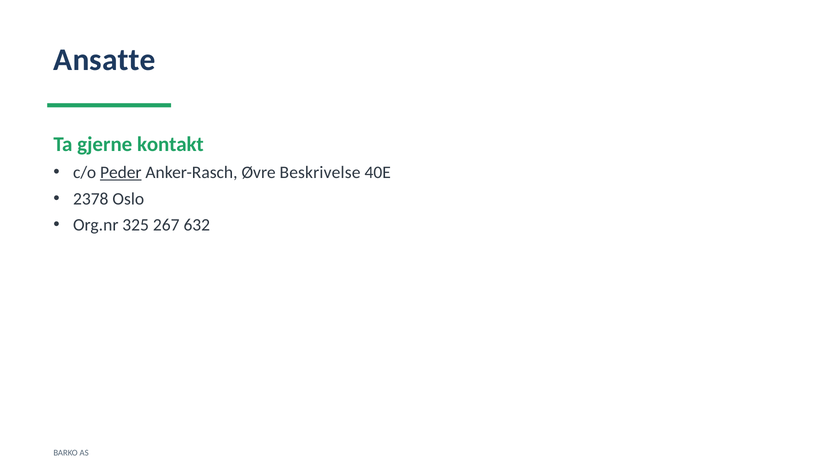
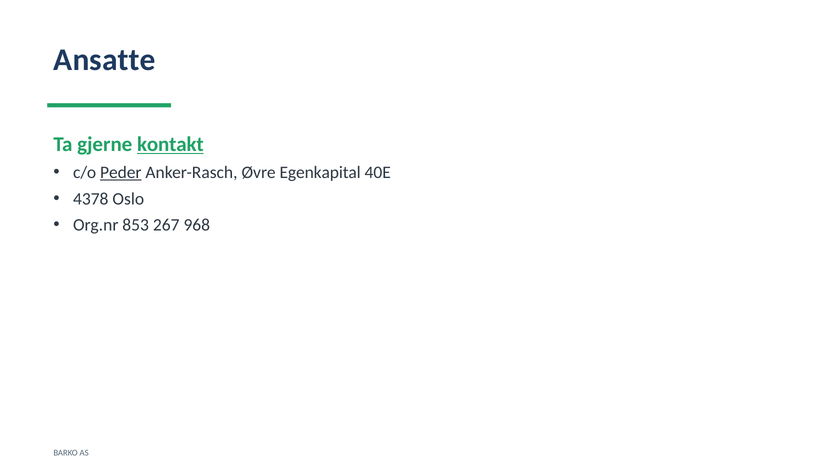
kontakt underline: none -> present (170, 144)
Beskrivelse: Beskrivelse -> Egenkapital (320, 173)
2378: 2378 -> 4378 (91, 199)
325: 325 -> 853 (136, 225)
632: 632 -> 968 (197, 225)
